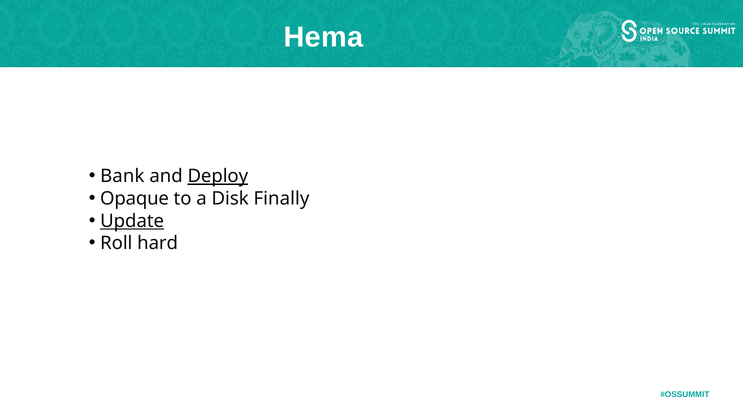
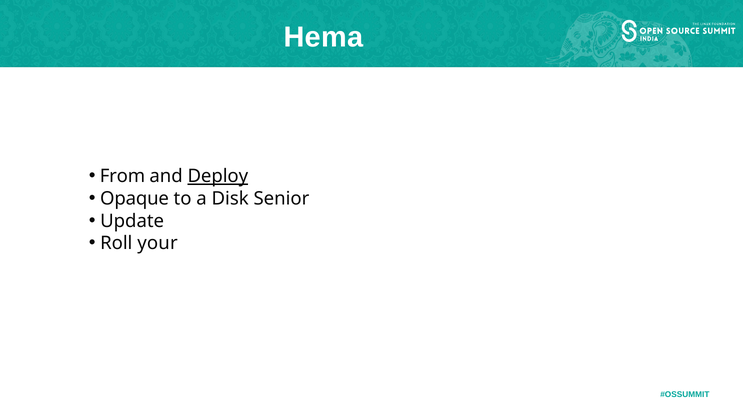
Bank: Bank -> From (122, 176)
Finally: Finally -> Senior (281, 199)
Update underline: present -> none (132, 221)
hard: hard -> your (157, 243)
